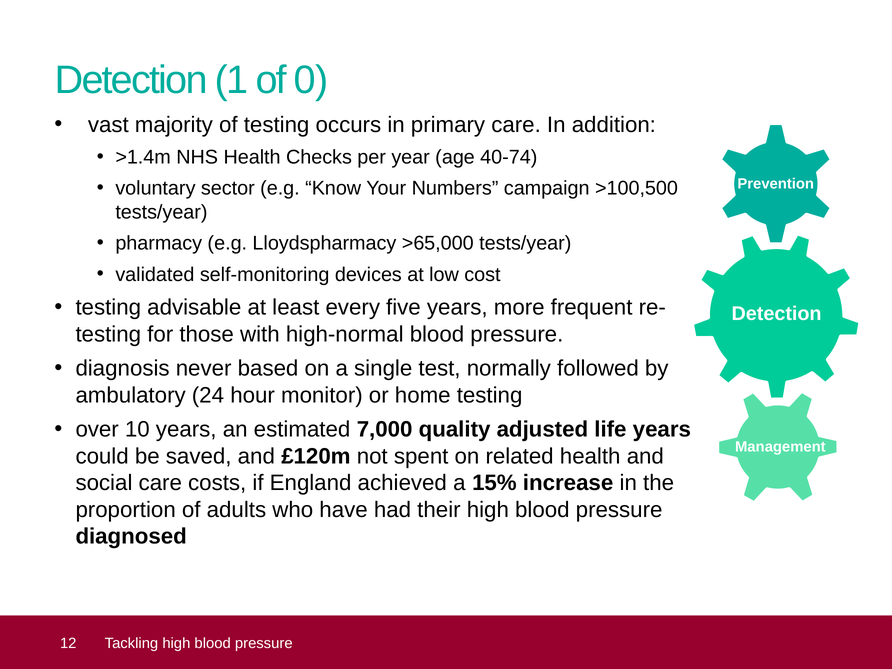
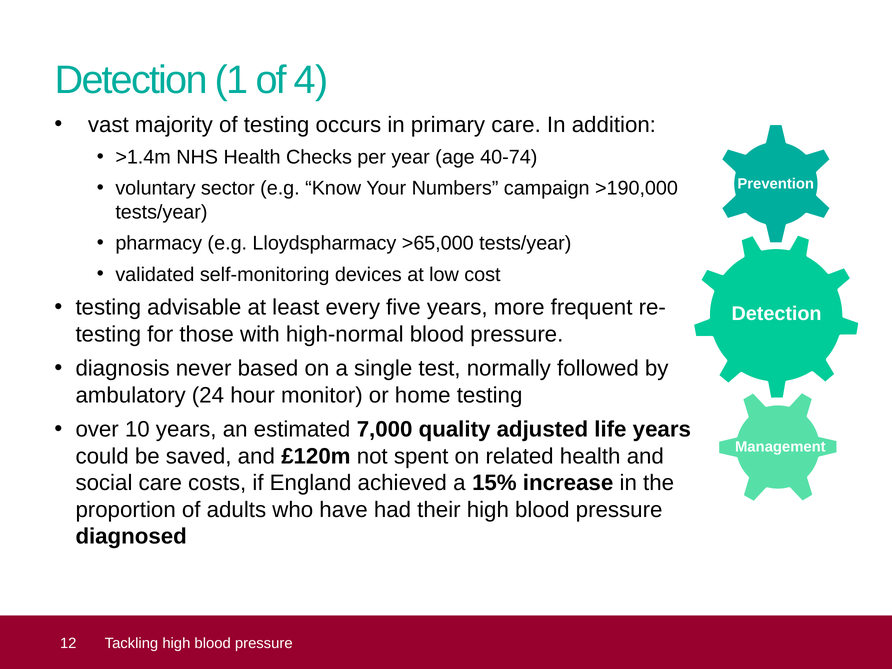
0: 0 -> 4 (311, 80)
>100,500: >100,500 -> >190,000 (637, 188)
